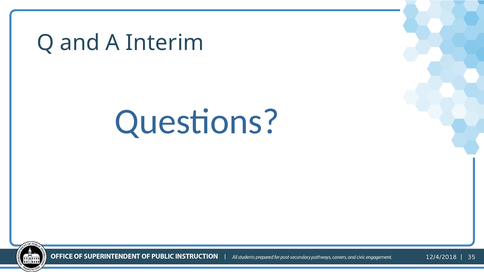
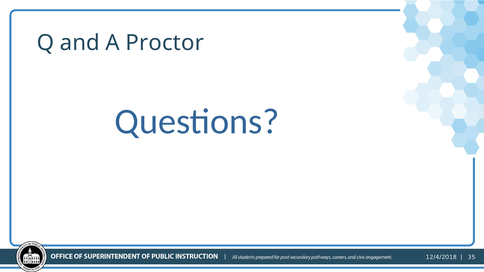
Interim: Interim -> Proctor (165, 43)
